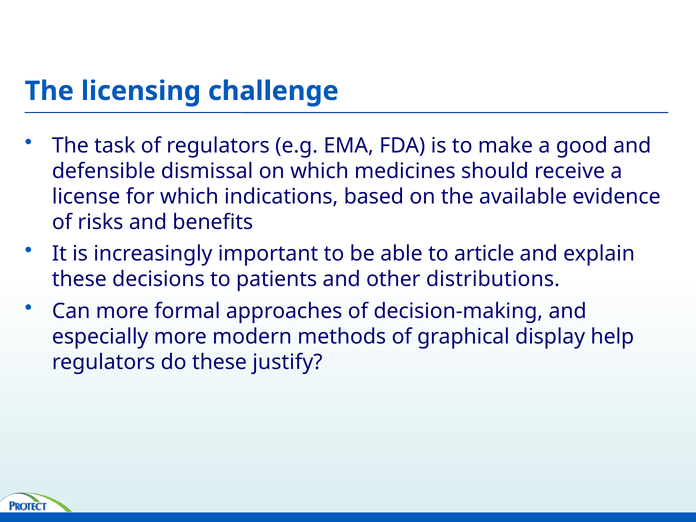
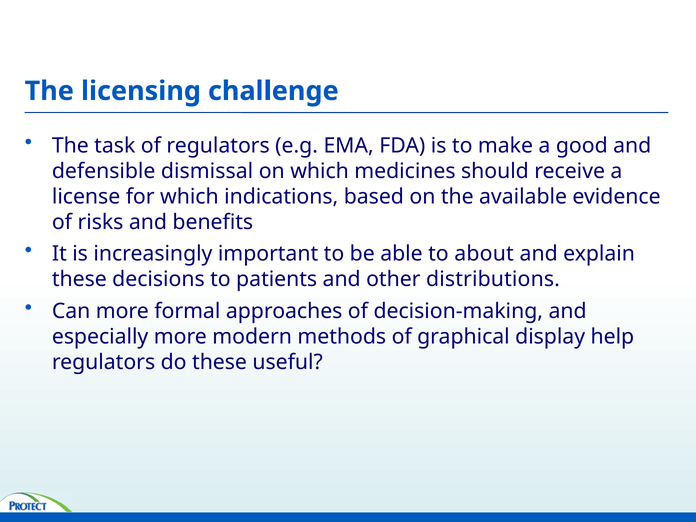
article: article -> about (484, 254)
justify: justify -> useful (288, 362)
